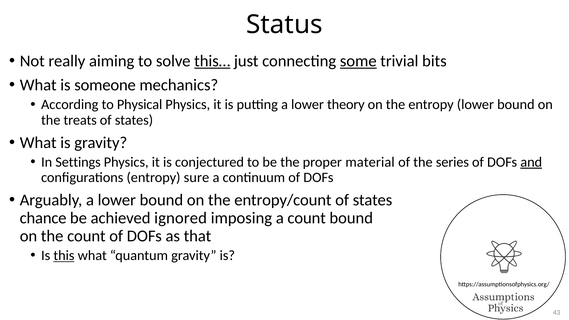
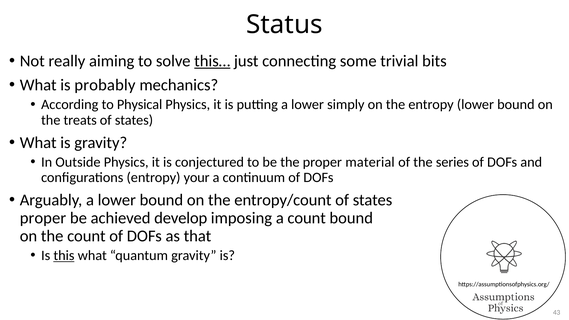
some underline: present -> none (358, 61)
someone: someone -> probably (105, 85)
theory: theory -> simply (346, 105)
Settings: Settings -> Outside (78, 162)
and underline: present -> none (531, 162)
sure: sure -> your (197, 178)
chance: chance -> proper (43, 218)
ignored: ignored -> develop (181, 218)
